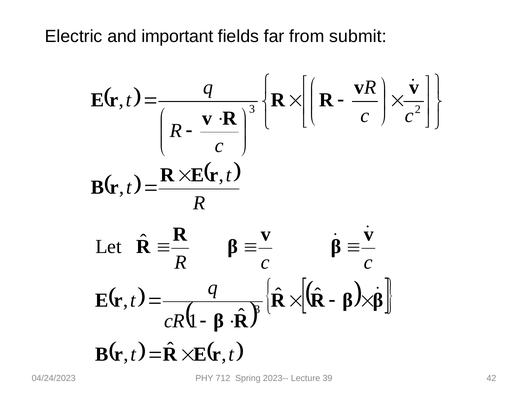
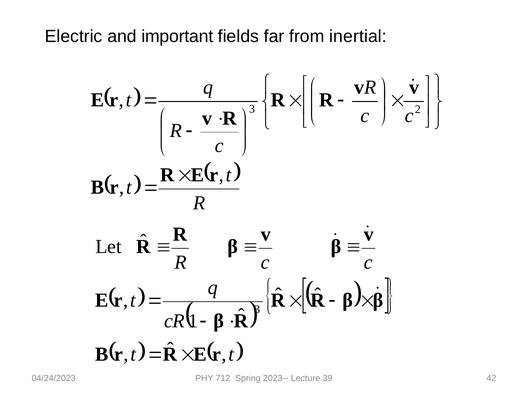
submit: submit -> inertial (358, 36)
